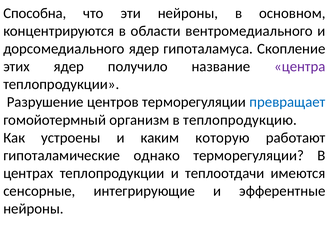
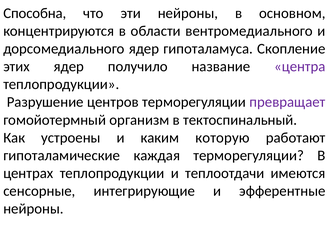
превращает colour: blue -> purple (287, 102)
теплопродукцию: теплопродукцию -> тектоспинальный (240, 120)
однако: однако -> каждая (157, 155)
